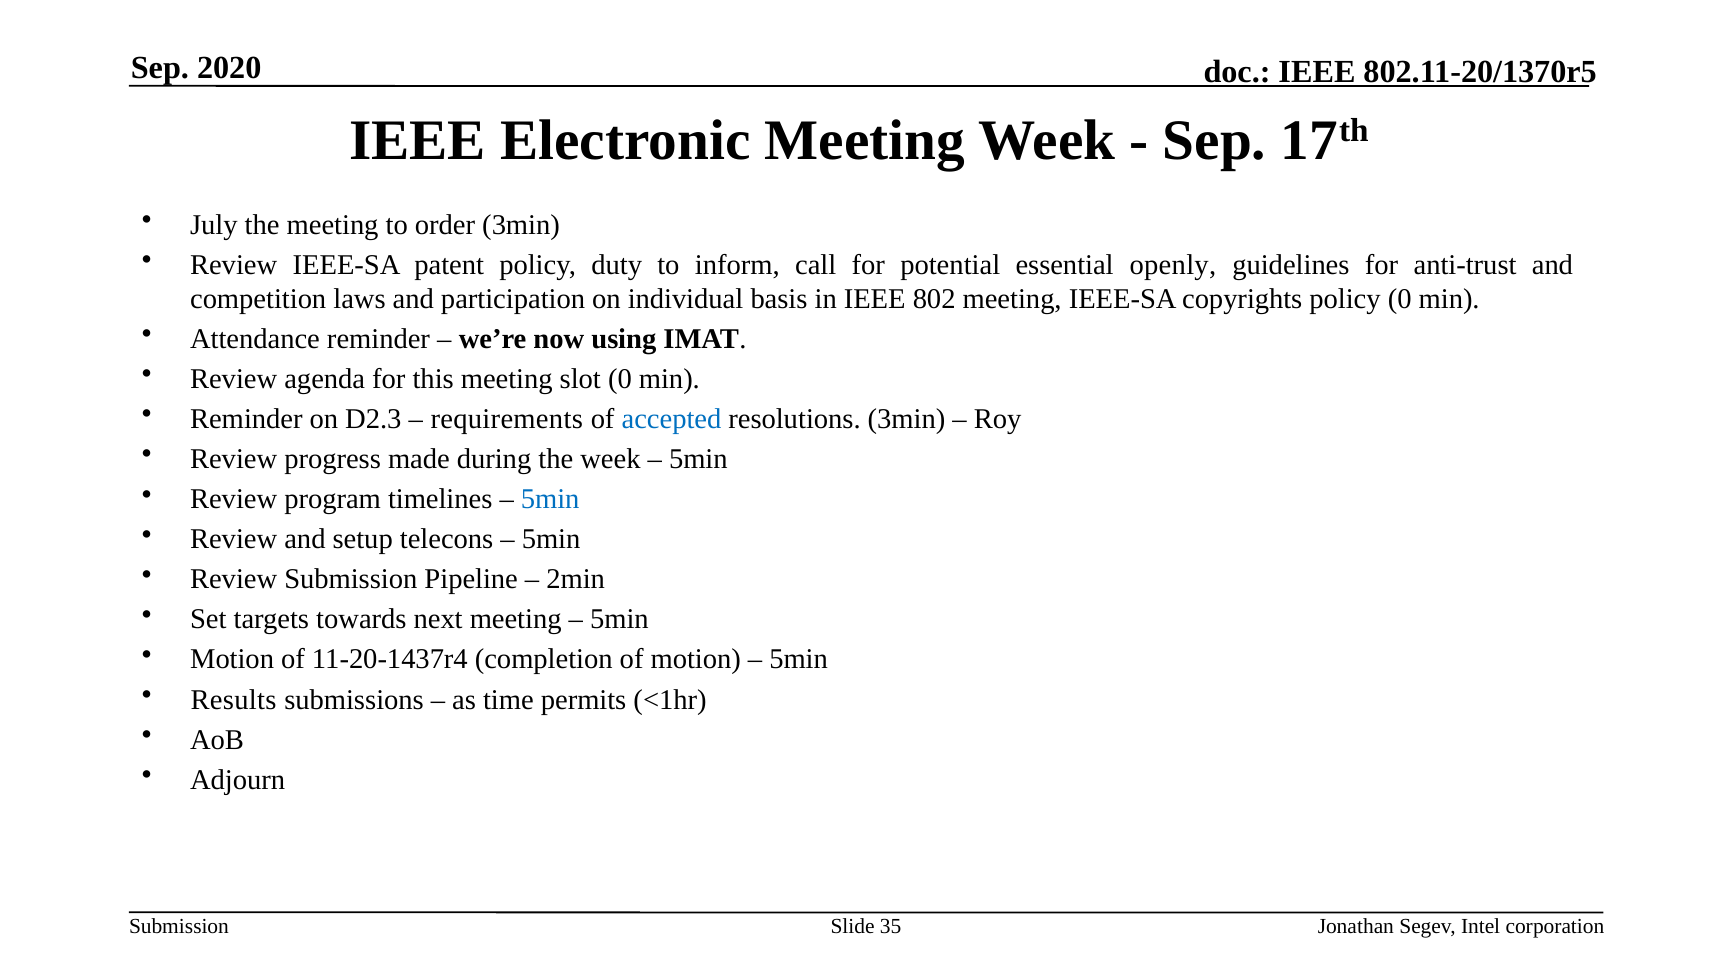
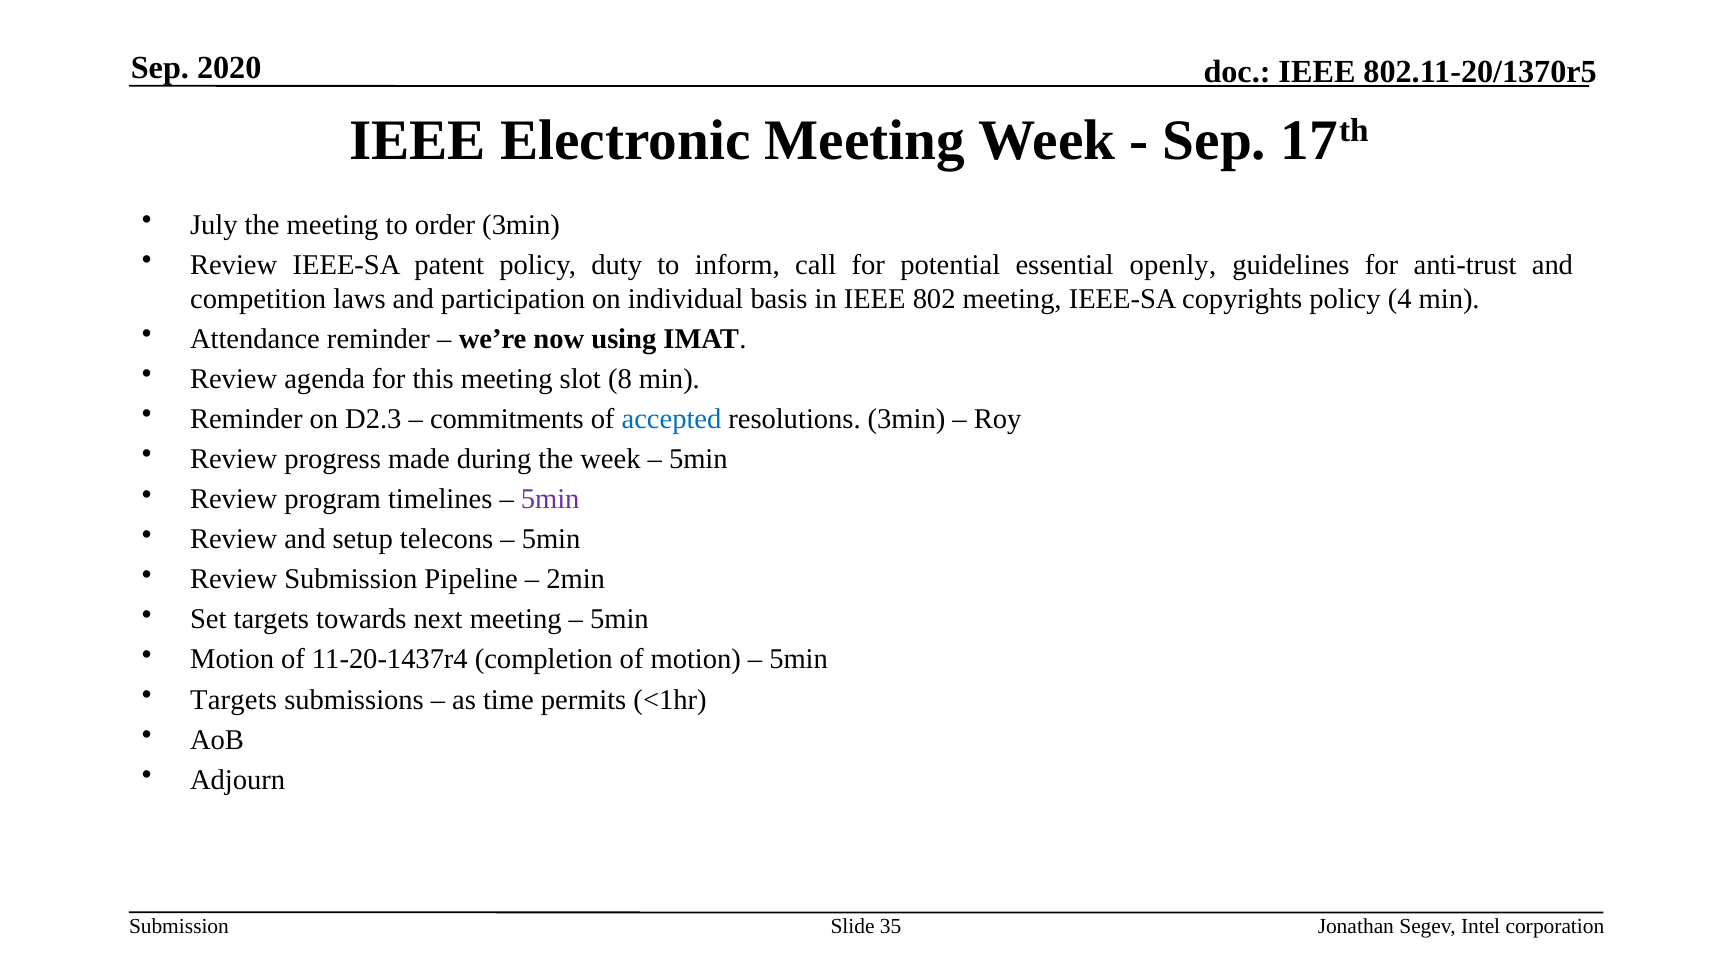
policy 0: 0 -> 4 (1400, 299)
slot 0: 0 -> 8 (620, 379)
requirements: requirements -> commitments (507, 419)
5min colour: blue -> purple (550, 500)
Results: Results -> Targets (234, 700)
